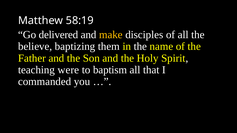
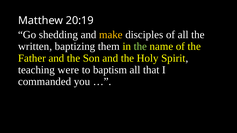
58:19: 58:19 -> 20:19 (80, 21)
delivered: delivered -> shedding (58, 35)
believe: believe -> written (35, 47)
the colour: white -> light green (140, 47)
